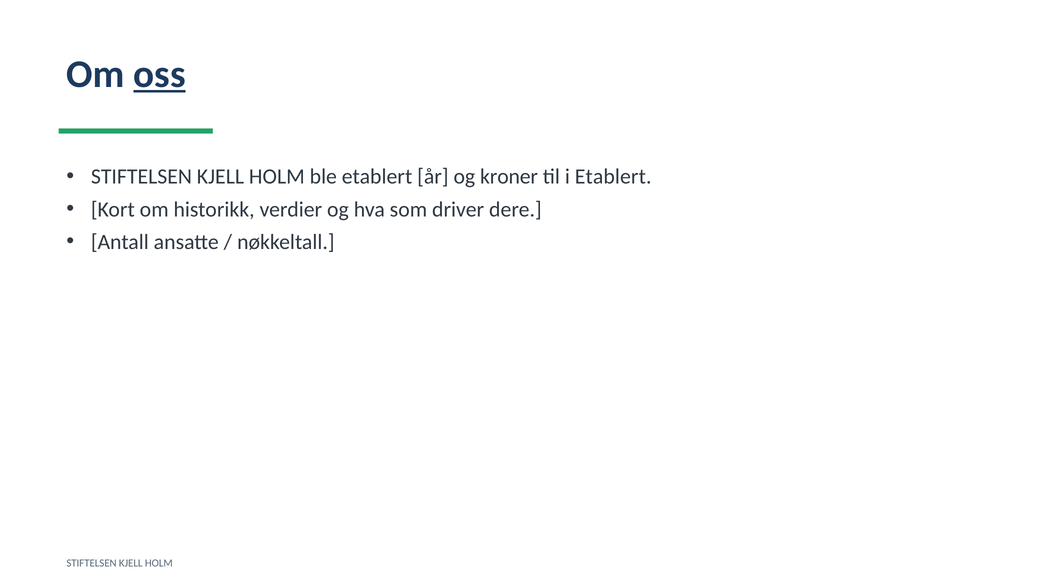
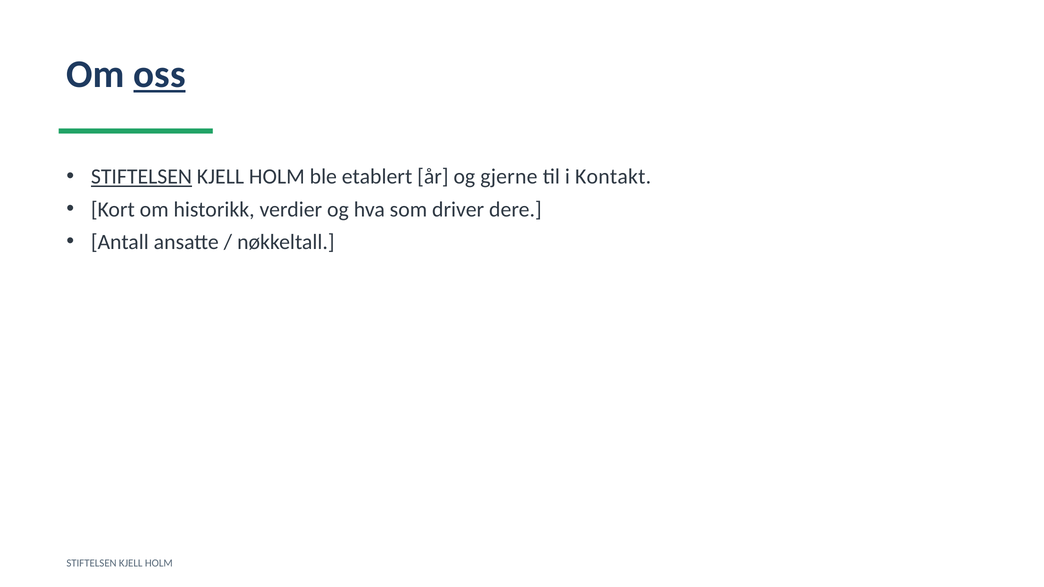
STIFTELSEN underline: none -> present (141, 177)
kroner: kroner -> gjerne (509, 177)
i Etablert: Etablert -> Kontakt (613, 177)
